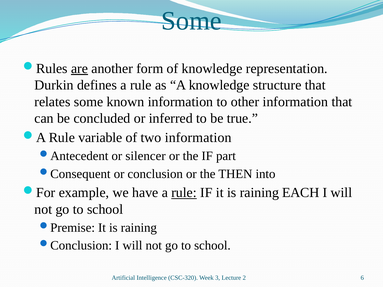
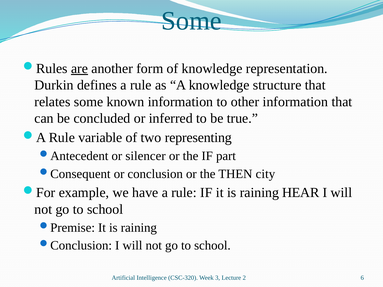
two information: information -> representing (198, 138)
into: into -> city (265, 174)
rule underline: present -> none (184, 193)
EACH: EACH -> HEAR (301, 193)
